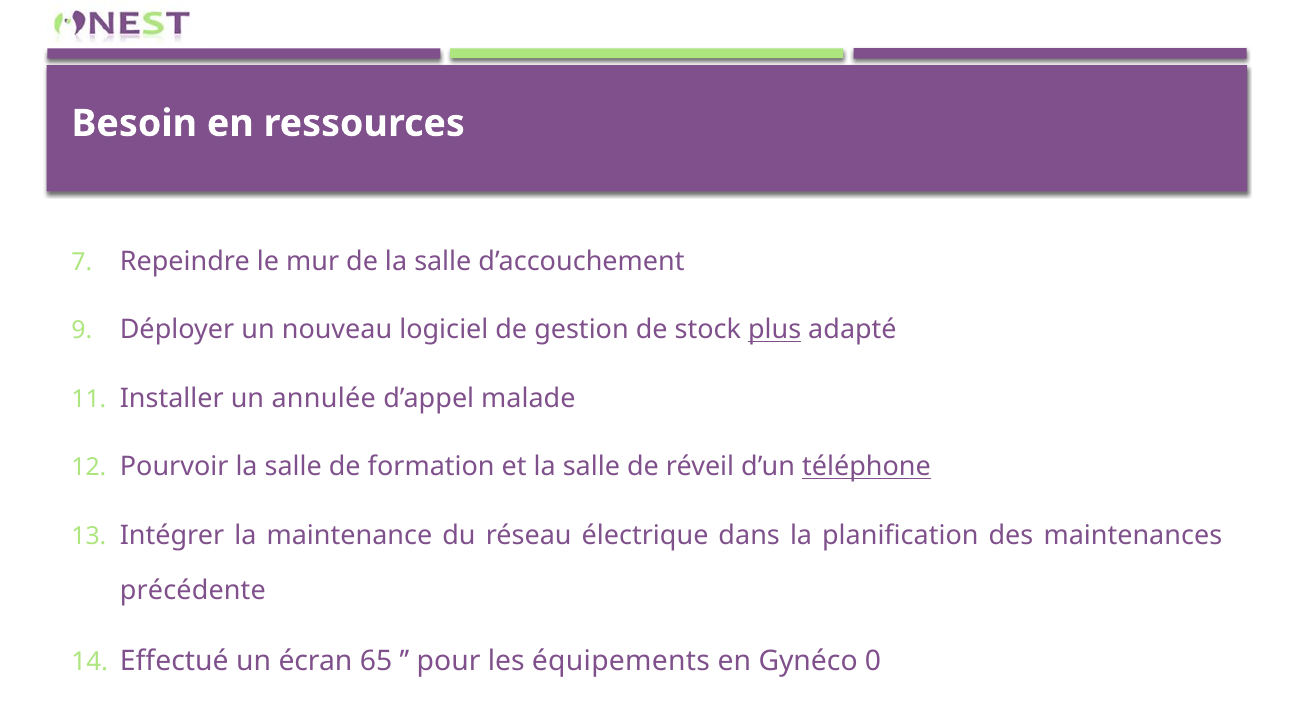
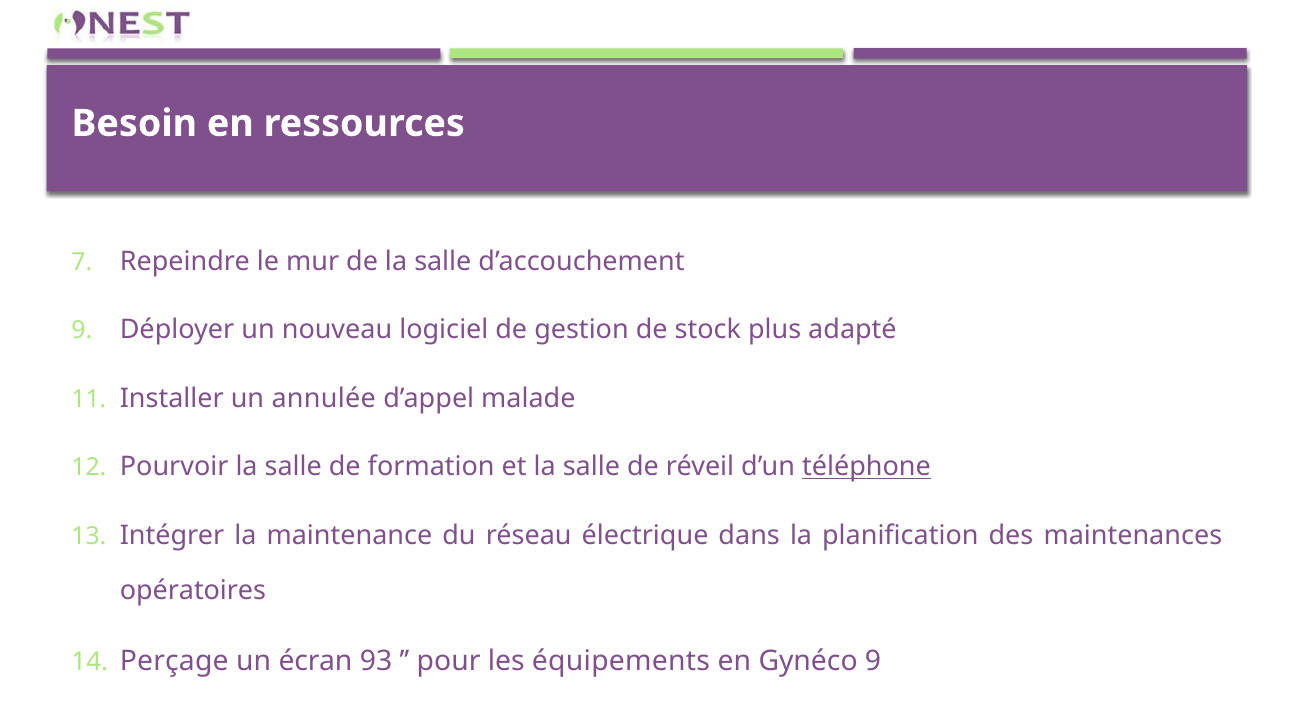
plus underline: present -> none (775, 330)
précédente: précédente -> opératoires (193, 590)
Effectué: Effectué -> Perçage (174, 661)
65: 65 -> 93 (376, 661)
Gynéco 0: 0 -> 9 (873, 661)
